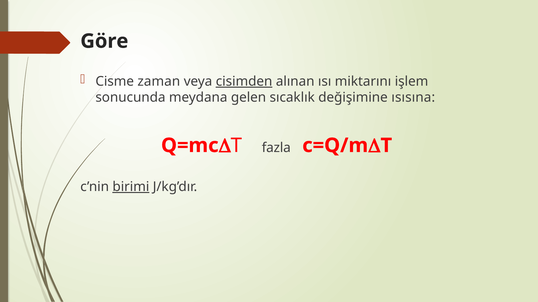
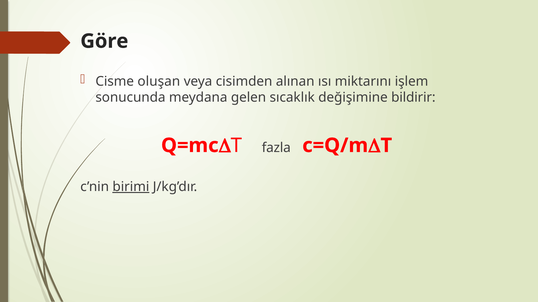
zaman: zaman -> oluşan (159, 82)
cisimden underline: present -> none (244, 82)
ısısına: ısısına -> bildirir (413, 98)
